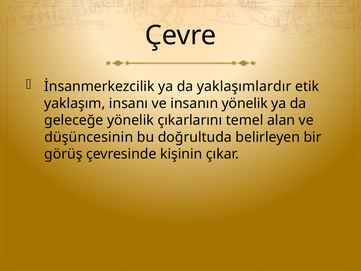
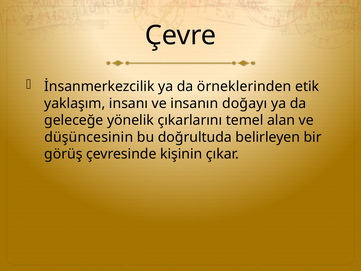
yaklaşımlardır: yaklaşımlardır -> örneklerinden (244, 86)
insanın yönelik: yönelik -> doğayı (245, 103)
